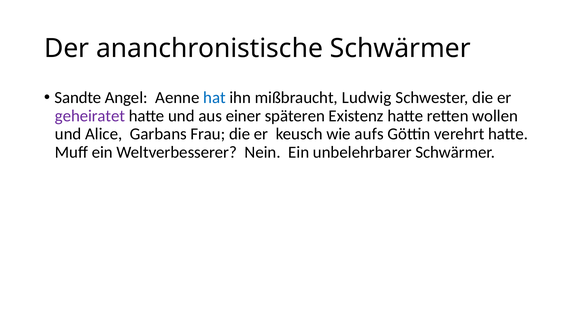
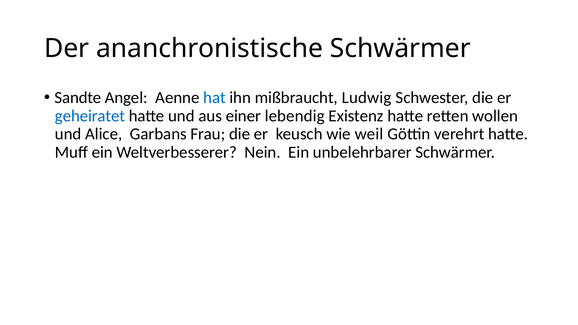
geheiratet colour: purple -> blue (90, 116)
späteren: späteren -> lebendig (295, 116)
aufs: aufs -> weil (369, 134)
